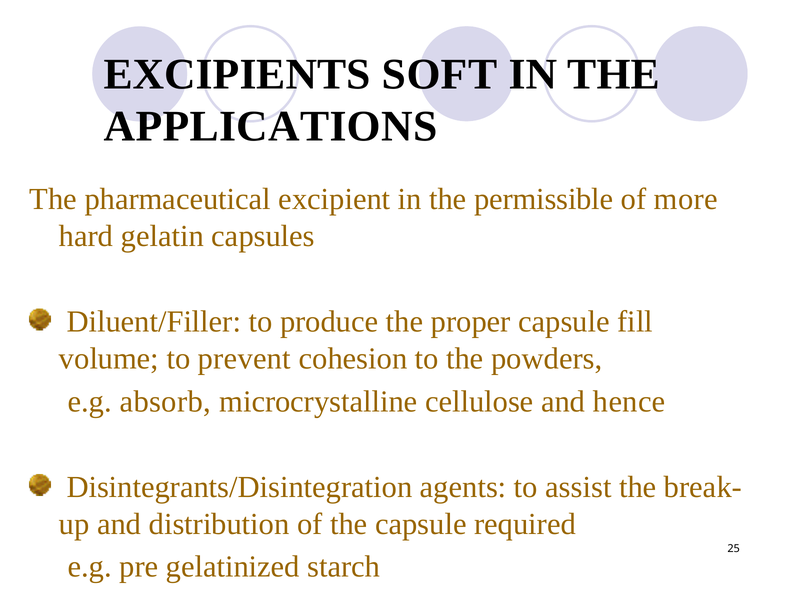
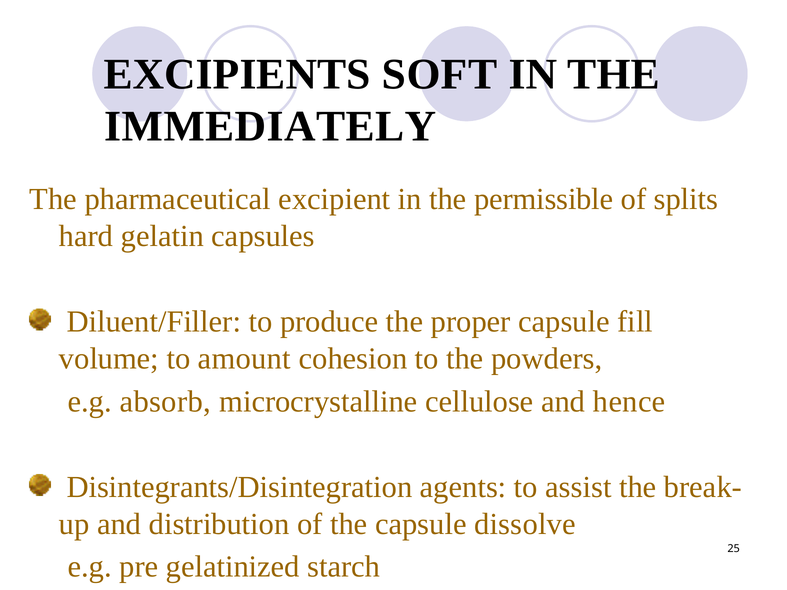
APPLICATIONS: APPLICATIONS -> IMMEDIATELY (270, 127)
more: more -> splits (686, 199)
prevent: prevent -> amount (244, 359)
required: required -> dissolve (525, 524)
